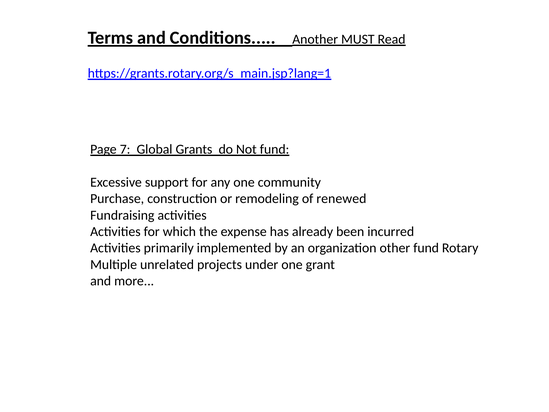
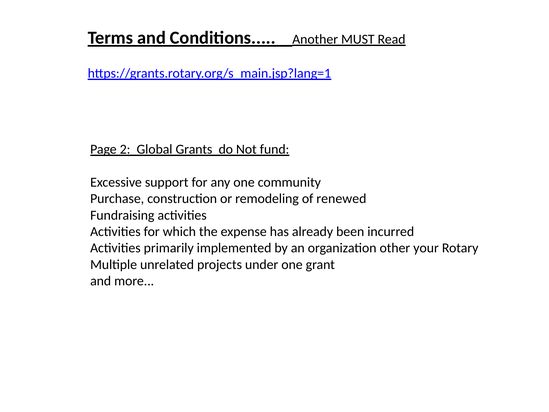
7: 7 -> 2 (125, 149)
other fund: fund -> your (426, 248)
